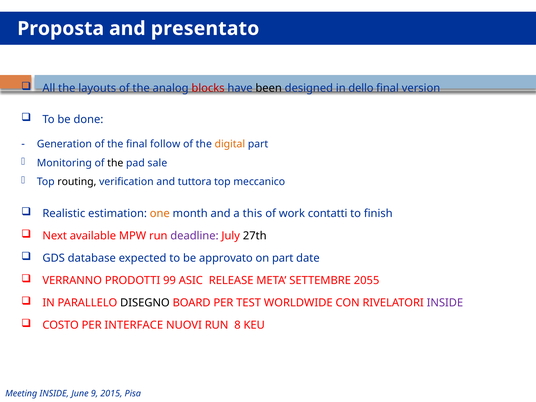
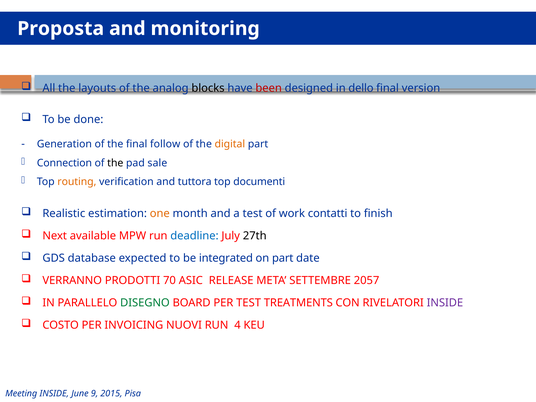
presentato: presentato -> monitoring (205, 29)
blocks colour: red -> black (208, 88)
been colour: black -> red (269, 88)
Monitoring: Monitoring -> Connection (64, 163)
routing colour: black -> orange (77, 182)
meccanico: meccanico -> documenti (259, 182)
a this: this -> test (253, 214)
deadline colour: purple -> blue (194, 236)
approvato: approvato -> integrated (226, 258)
99: 99 -> 70 (169, 281)
2055: 2055 -> 2057 (367, 281)
DISEGNO colour: black -> green (145, 303)
WORLDWIDE: WORLDWIDE -> TREATMENTS (298, 303)
INTERFACE: INTERFACE -> INVOICING (134, 325)
8: 8 -> 4 (237, 325)
